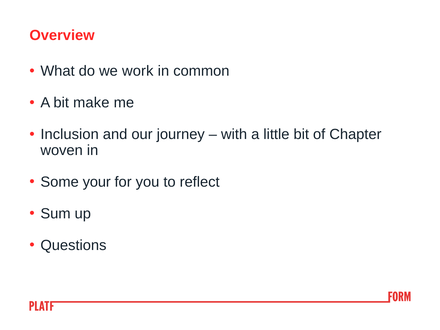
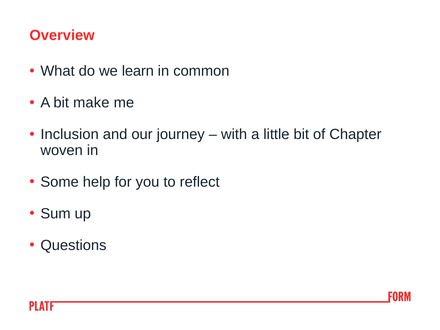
work: work -> learn (138, 71)
your: your -> help (97, 182)
